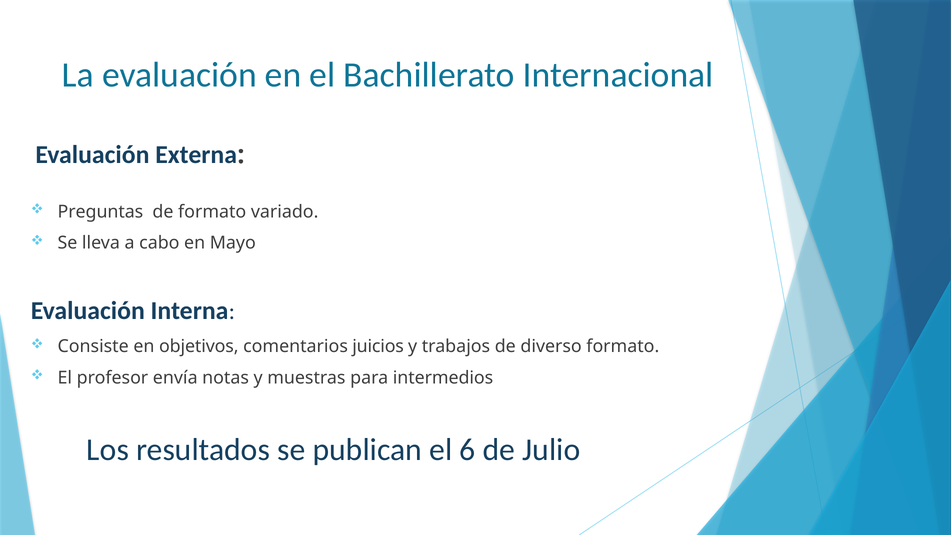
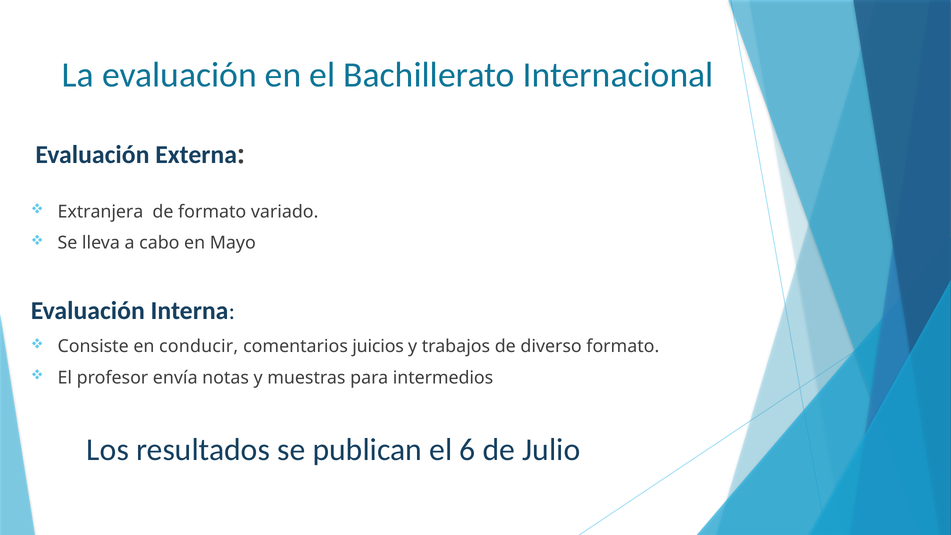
Preguntas: Preguntas -> Extranjera (100, 212)
objetivos: objetivos -> conducir (199, 346)
